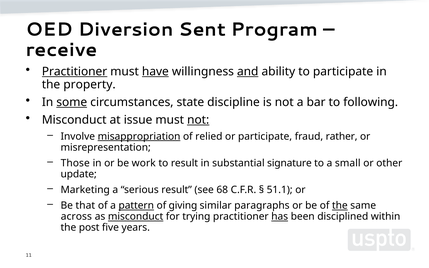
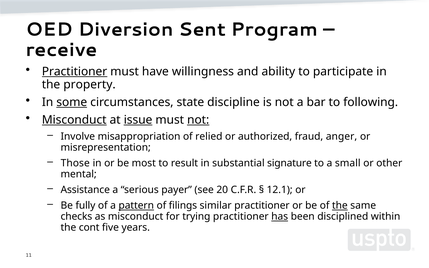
have underline: present -> none (155, 72)
and underline: present -> none (248, 72)
Misconduct underline: none -> present (74, 120)
issue underline: none -> present (138, 120)
misappropriation underline: present -> none (139, 136)
or participate: participate -> authorized (265, 136)
rather: rather -> anger (342, 136)
work: work -> most (144, 163)
update: update -> mental (79, 174)
Marketing: Marketing -> Assistance (85, 190)
serious result: result -> payer (177, 190)
68: 68 -> 20 (222, 190)
51.1: 51.1 -> 12.1 (280, 190)
that: that -> fully (85, 206)
giving: giving -> filings (183, 206)
similar paragraphs: paragraphs -> practitioner (262, 206)
across: across -> checks (76, 217)
misconduct underline: present -> none (136, 217)
post: post -> cont (89, 228)
